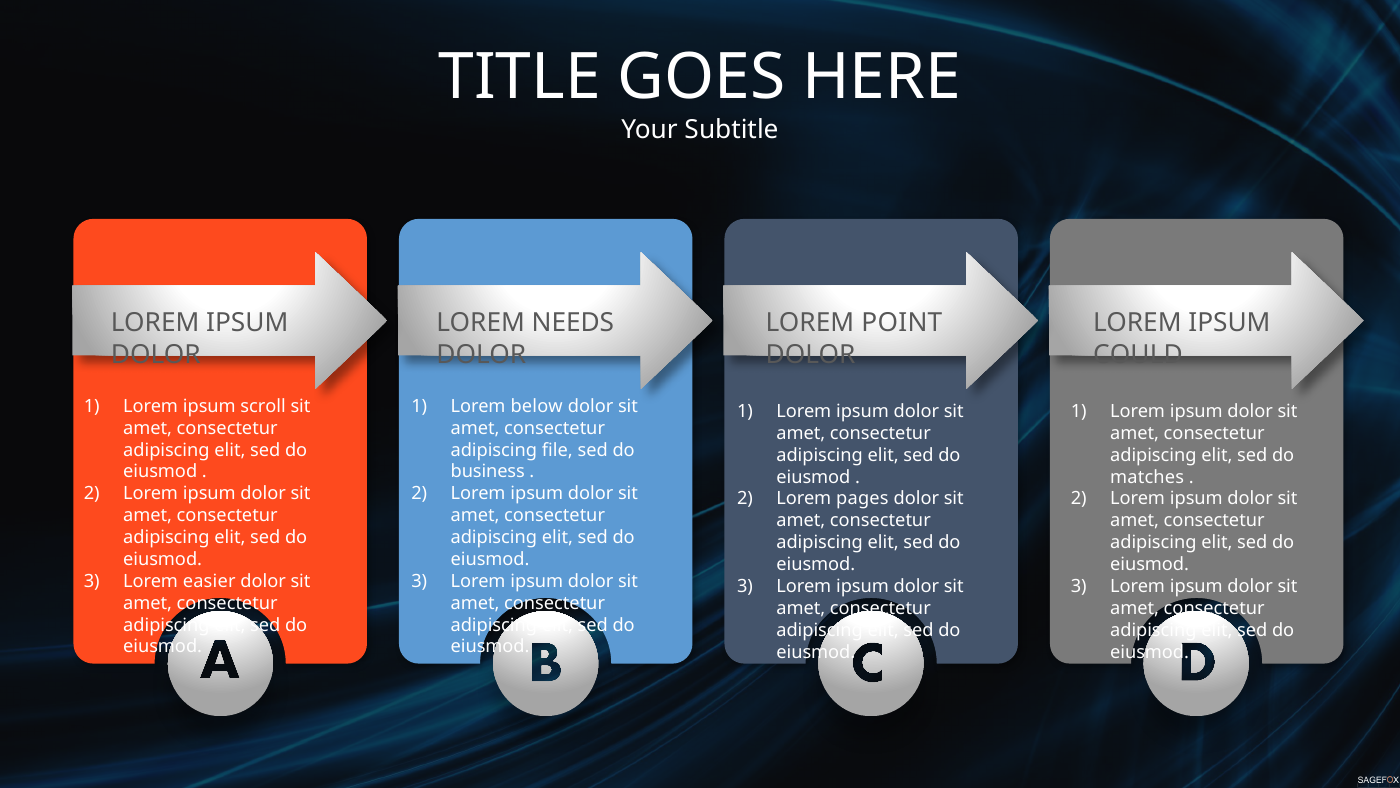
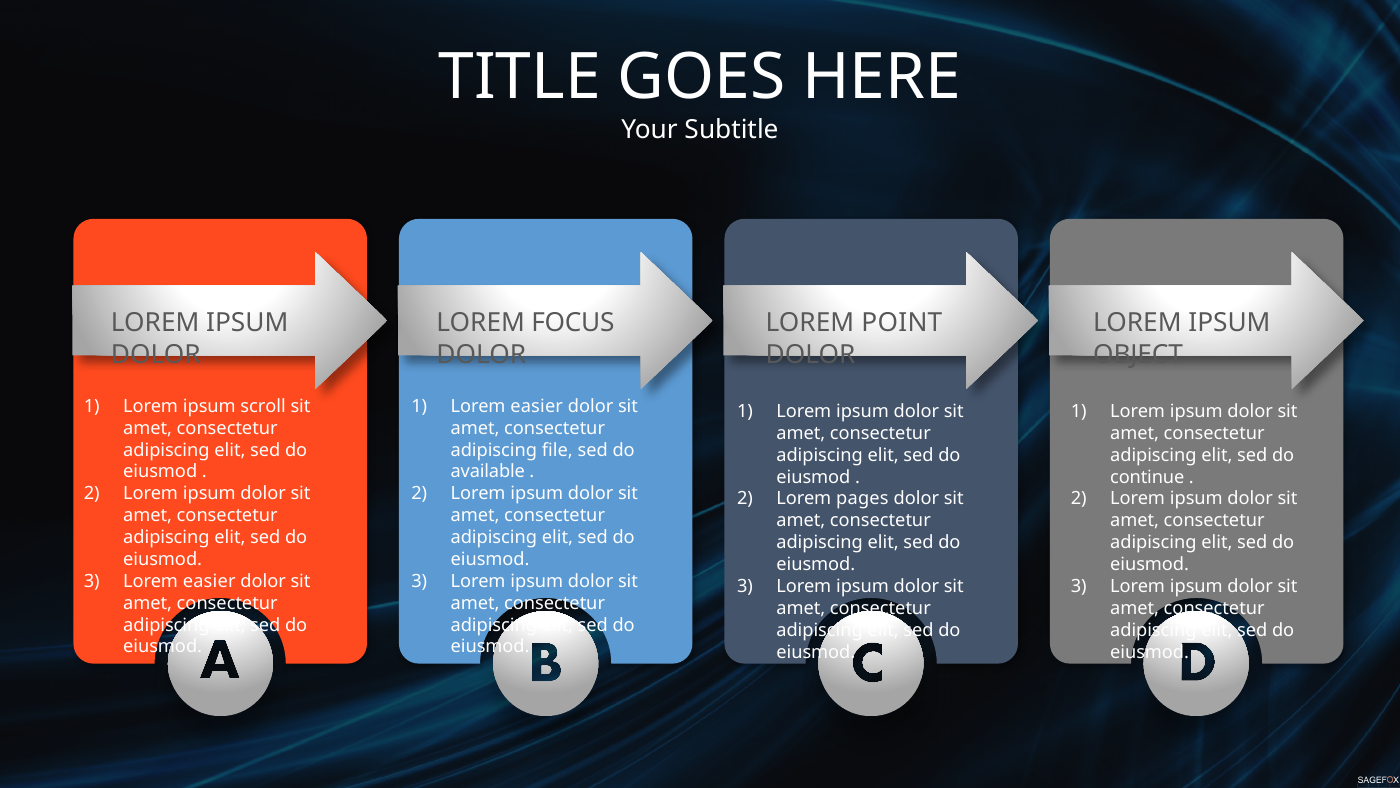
NEEDS: NEEDS -> FOCUS (573, 323)
COULD: COULD -> OBJECT (1138, 355)
below: below -> easier (537, 406)
business: business -> available (488, 472)
matches: matches -> continue (1147, 477)
